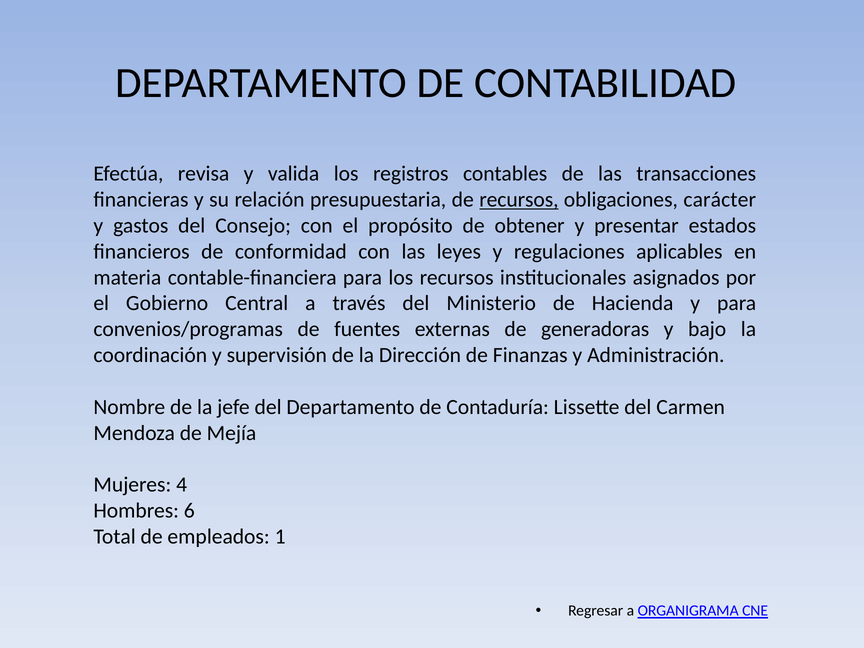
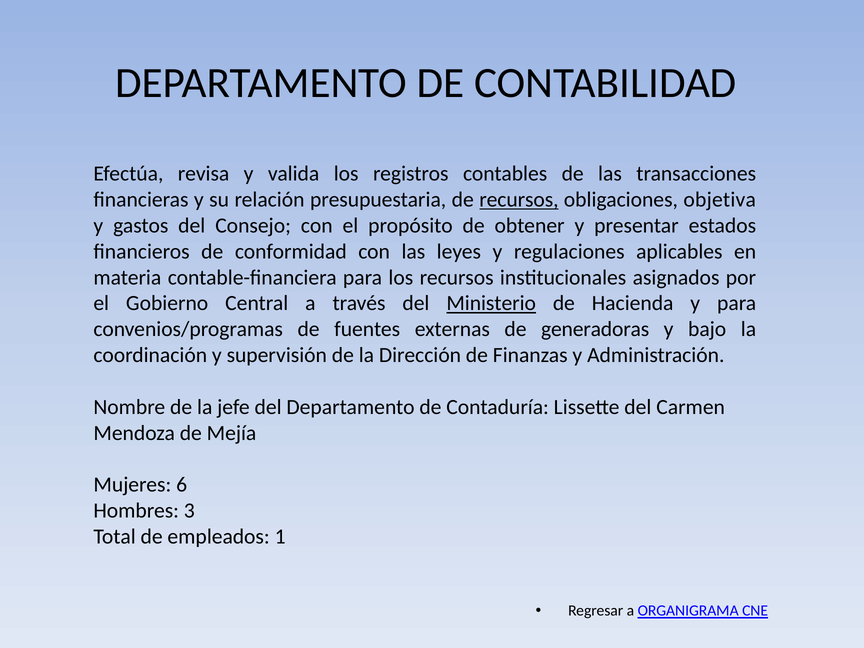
carácter: carácter -> objetiva (720, 200)
Ministerio underline: none -> present (491, 303)
4: 4 -> 6 (182, 485)
6: 6 -> 3 (189, 511)
